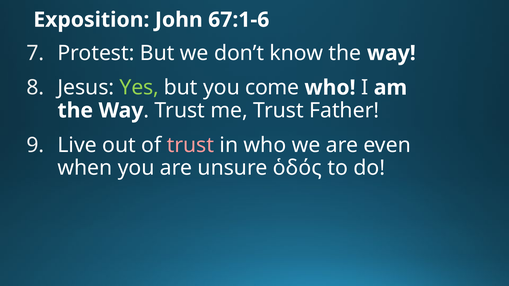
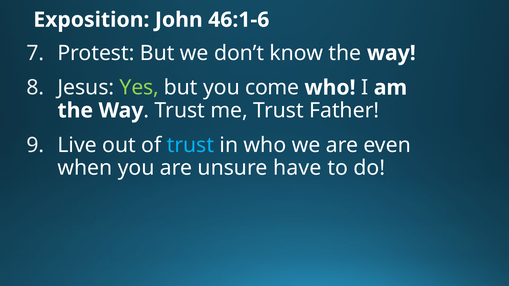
67:1-6: 67:1-6 -> 46:1-6 (239, 20)
trust colour: pink -> light blue (190, 145)
ὁδός: ὁδός -> have (297, 168)
